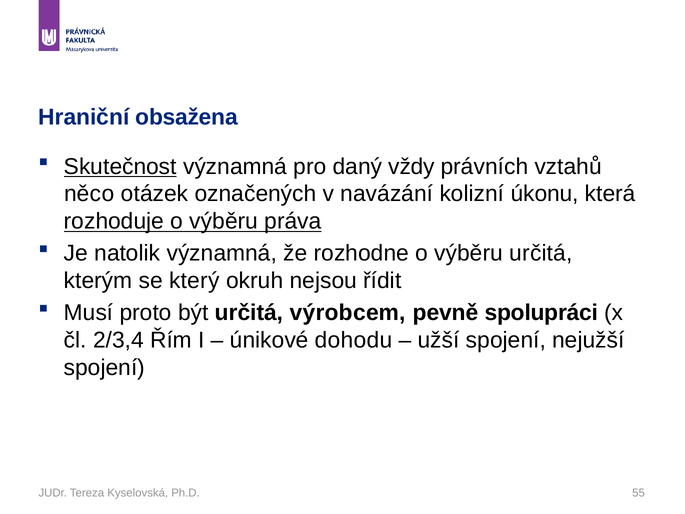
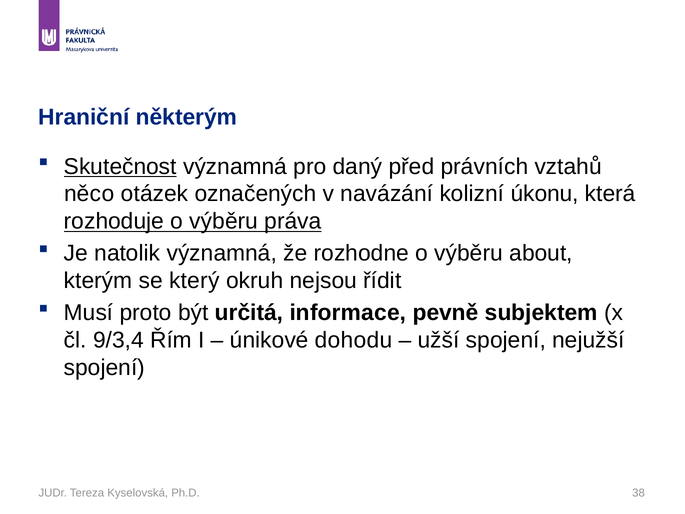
obsažena: obsažena -> některým (186, 117)
vždy: vždy -> před (411, 166)
výběru určitá: určitá -> about (541, 253)
výrobcem: výrobcem -> informace (348, 313)
spolupráci: spolupráci -> subjektem (541, 313)
2/3,4: 2/3,4 -> 9/3,4 (118, 340)
55: 55 -> 38 (639, 493)
